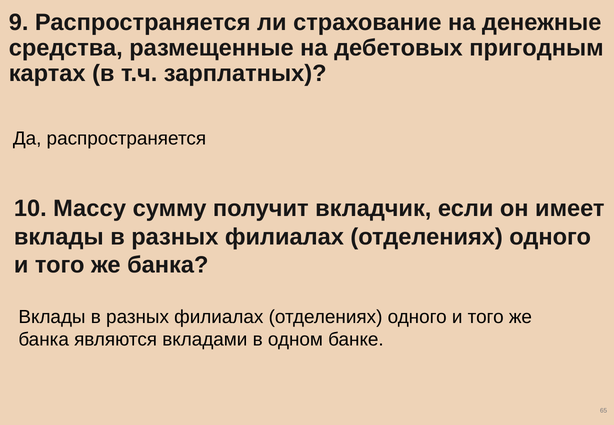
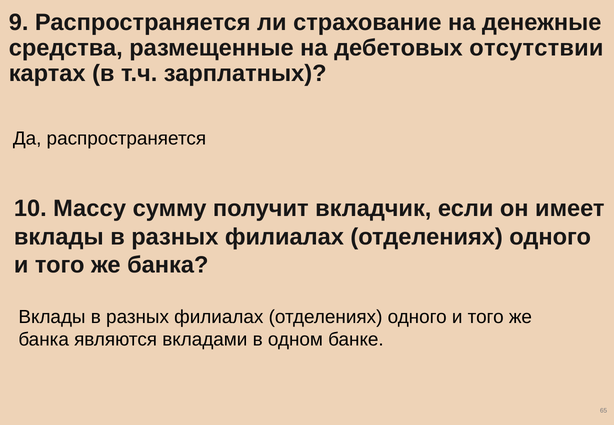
пригодным: пригодным -> отсутствии (536, 48)
